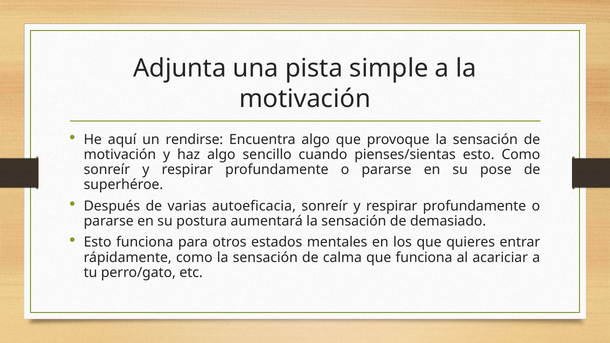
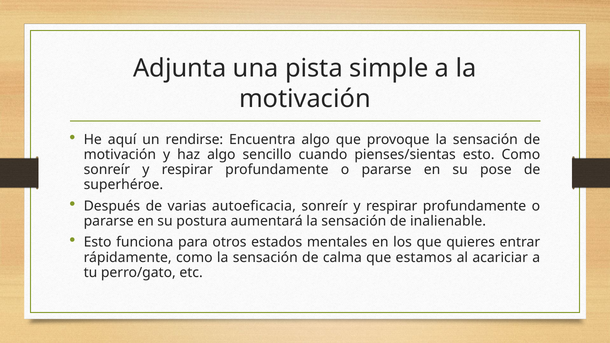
demasiado: demasiado -> inalienable (448, 221)
que funciona: funciona -> estamos (424, 258)
